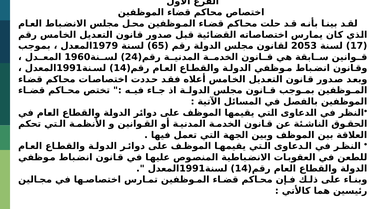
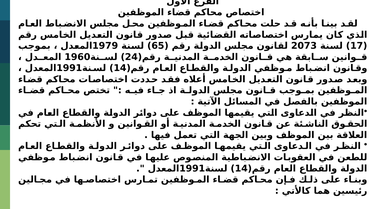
2053: 2053 -> 2073 (304, 46)
